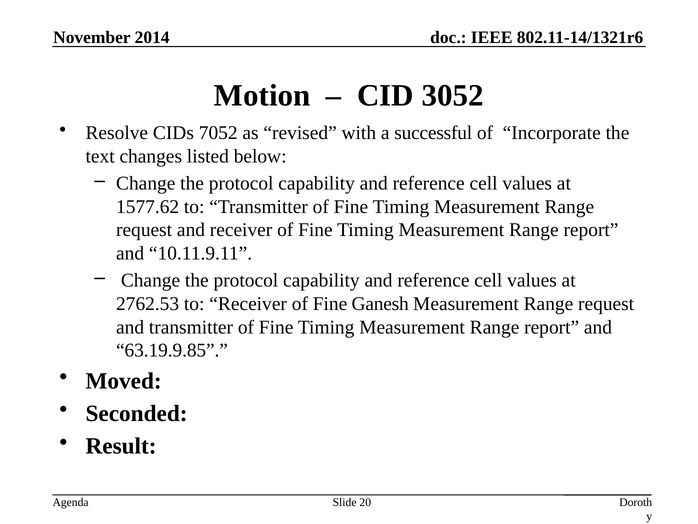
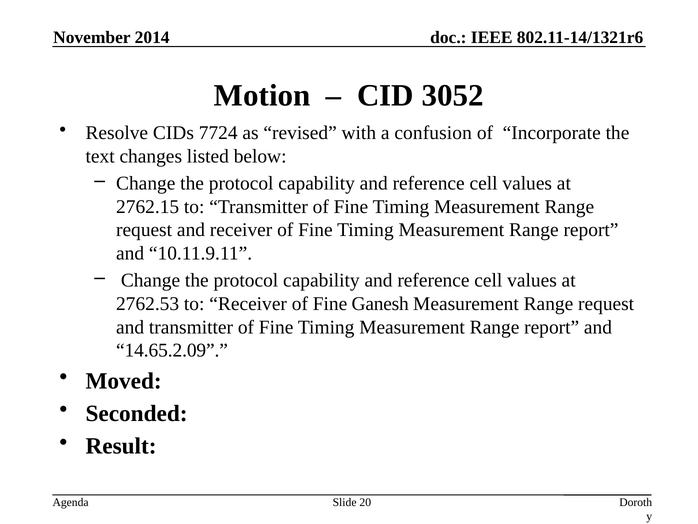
7052: 7052 -> 7724 (218, 133)
successful: successful -> confusion (433, 133)
1577.62: 1577.62 -> 2762.15 (148, 207)
63.19.9.85: 63.19.9.85 -> 14.65.2.09 (172, 350)
